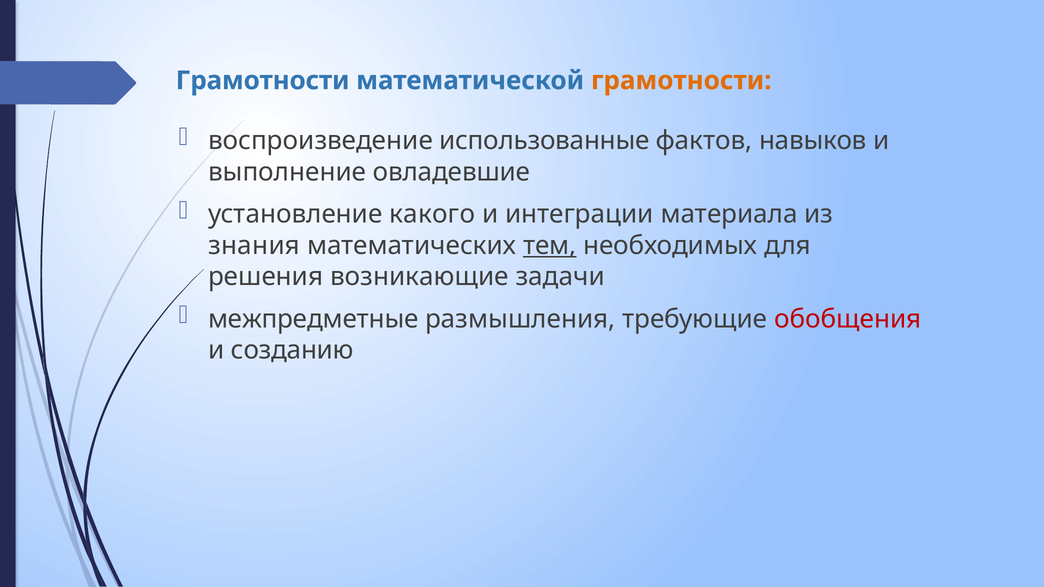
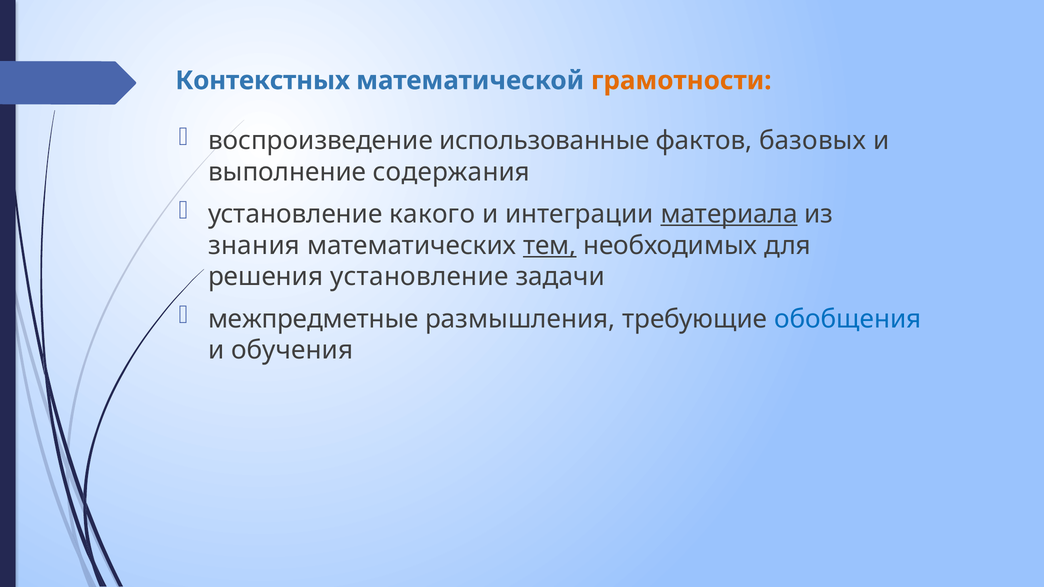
Грамотности: Грамотности -> Контекстных (263, 81)
навыков: навыков -> базовых (813, 141)
овладевшие: овладевшие -> содержания (452, 172)
материала underline: none -> present (729, 214)
решения возникающие: возникающие -> установление (419, 277)
обобщения colour: red -> blue (848, 319)
созданию: созданию -> обучения (292, 350)
